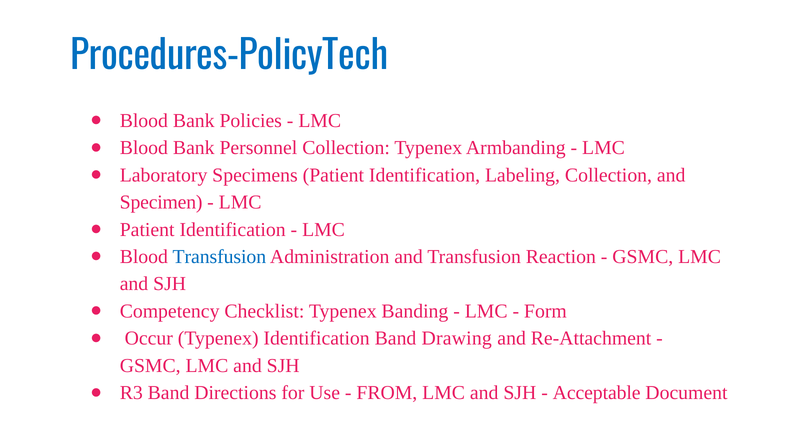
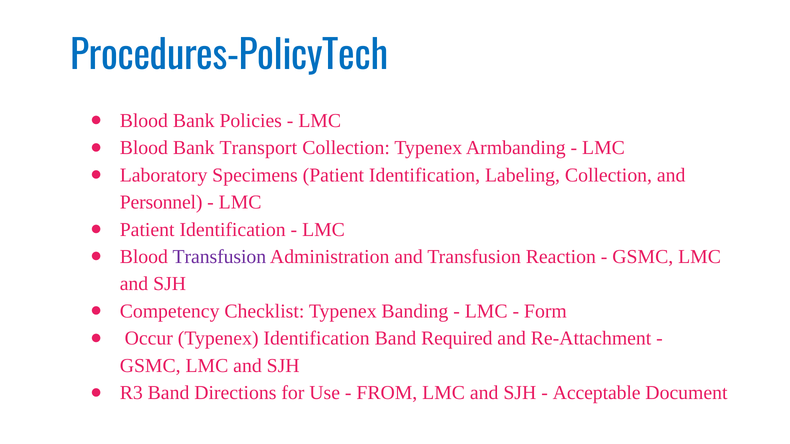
Personnel: Personnel -> Transport (258, 148)
Specimen: Specimen -> Personnel (161, 202)
Transfusion colour: blue -> purple (219, 257)
Drawing: Drawing -> Required (457, 339)
